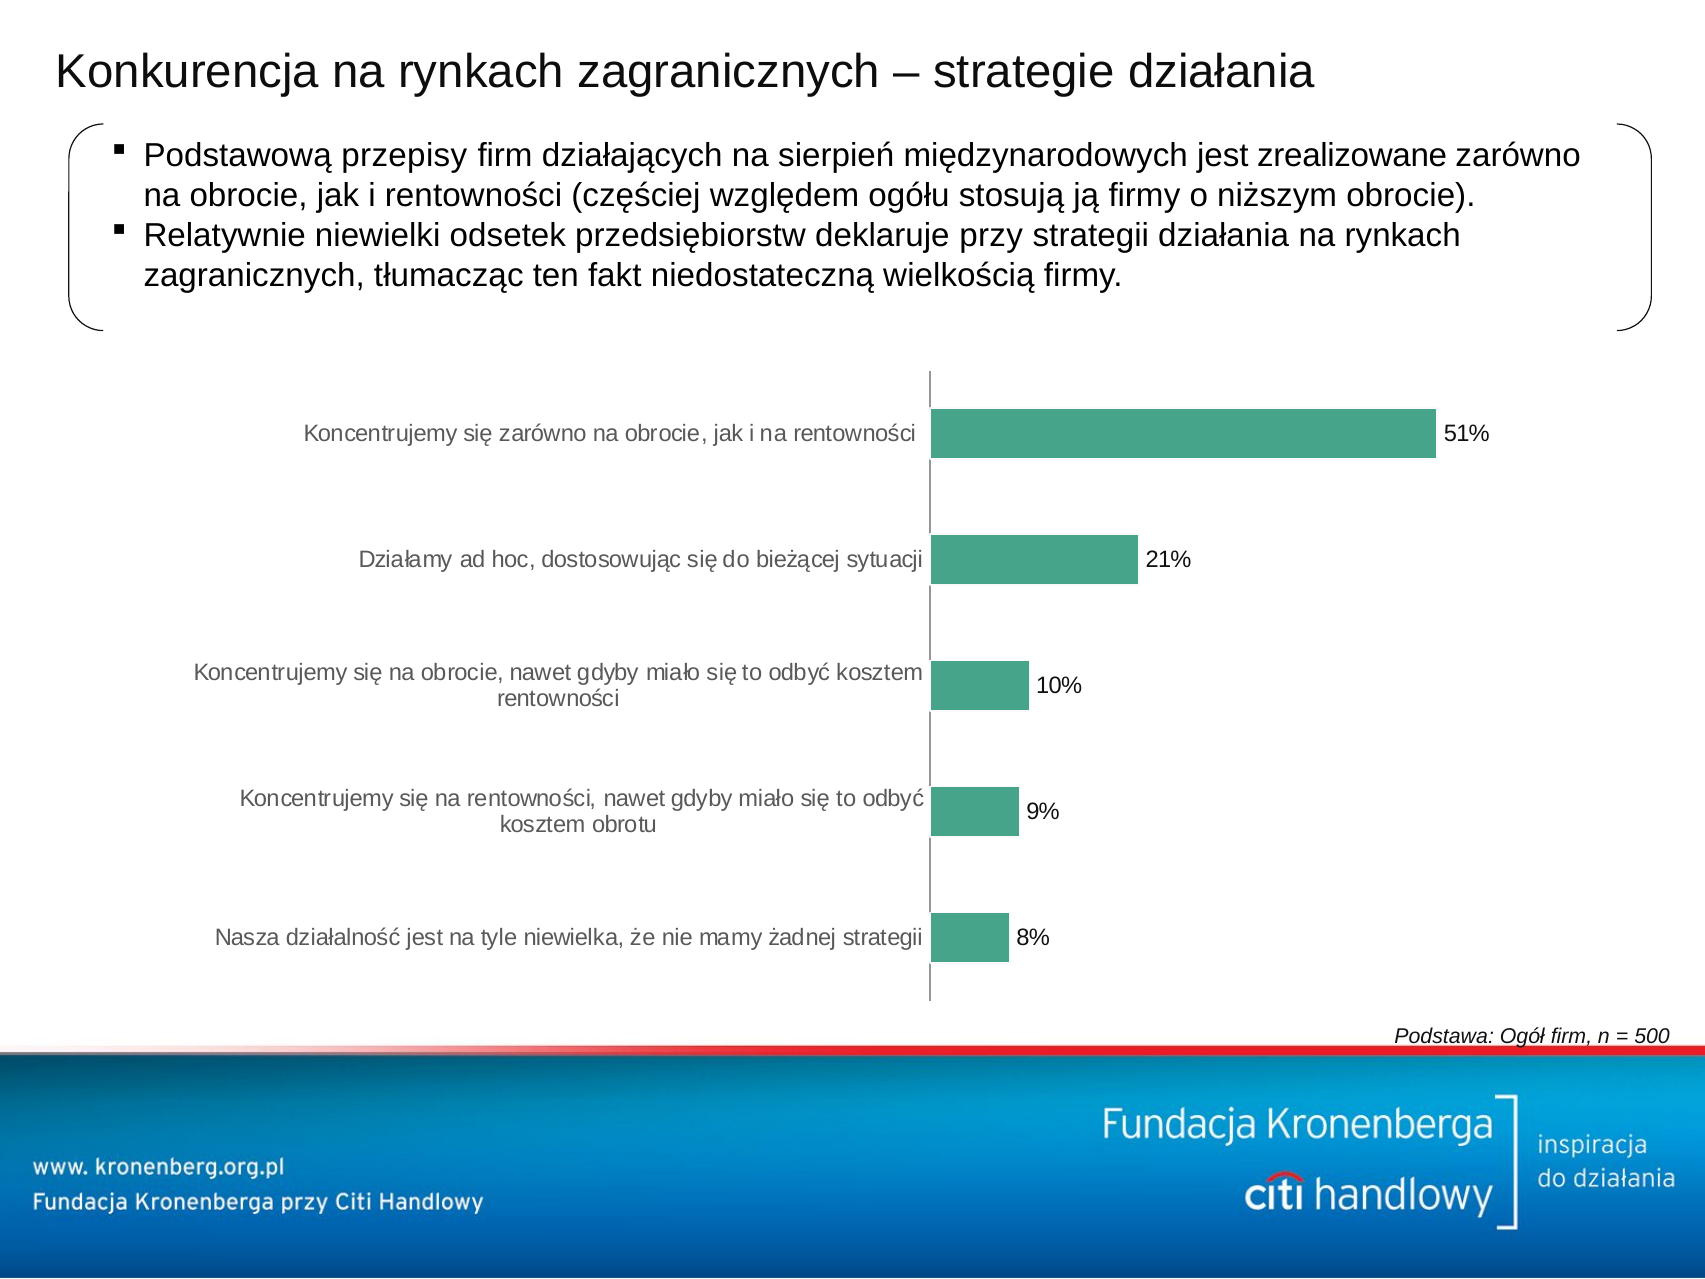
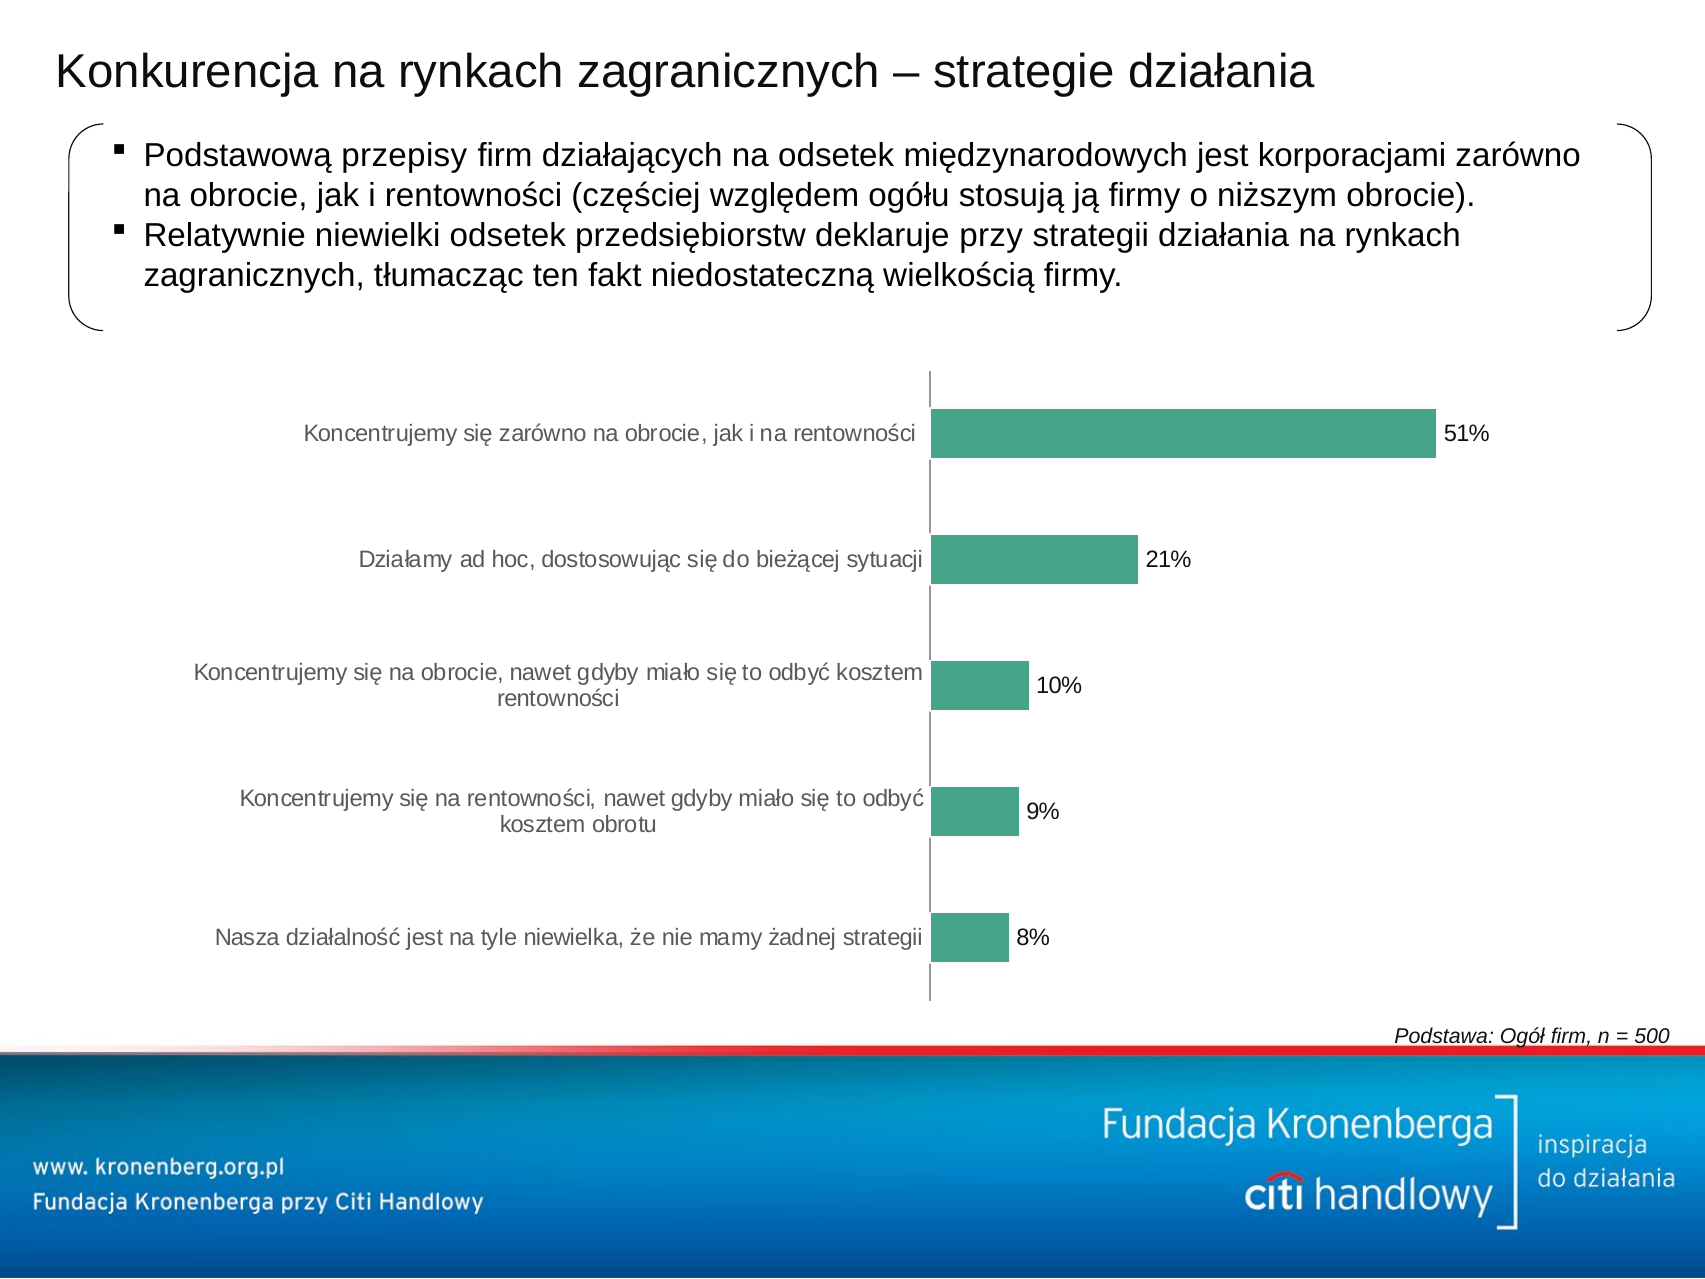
na sierpień: sierpień -> odsetek (836, 156)
zrealizowane: zrealizowane -> korporacjami (1352, 156)
